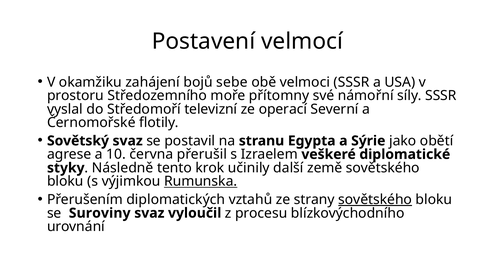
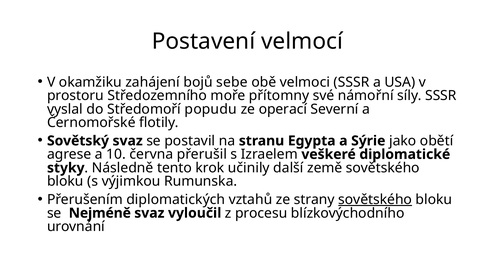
televizní: televizní -> popudu (211, 109)
Rumunska underline: present -> none (201, 182)
Suroviny: Suroviny -> Nejméně (100, 213)
